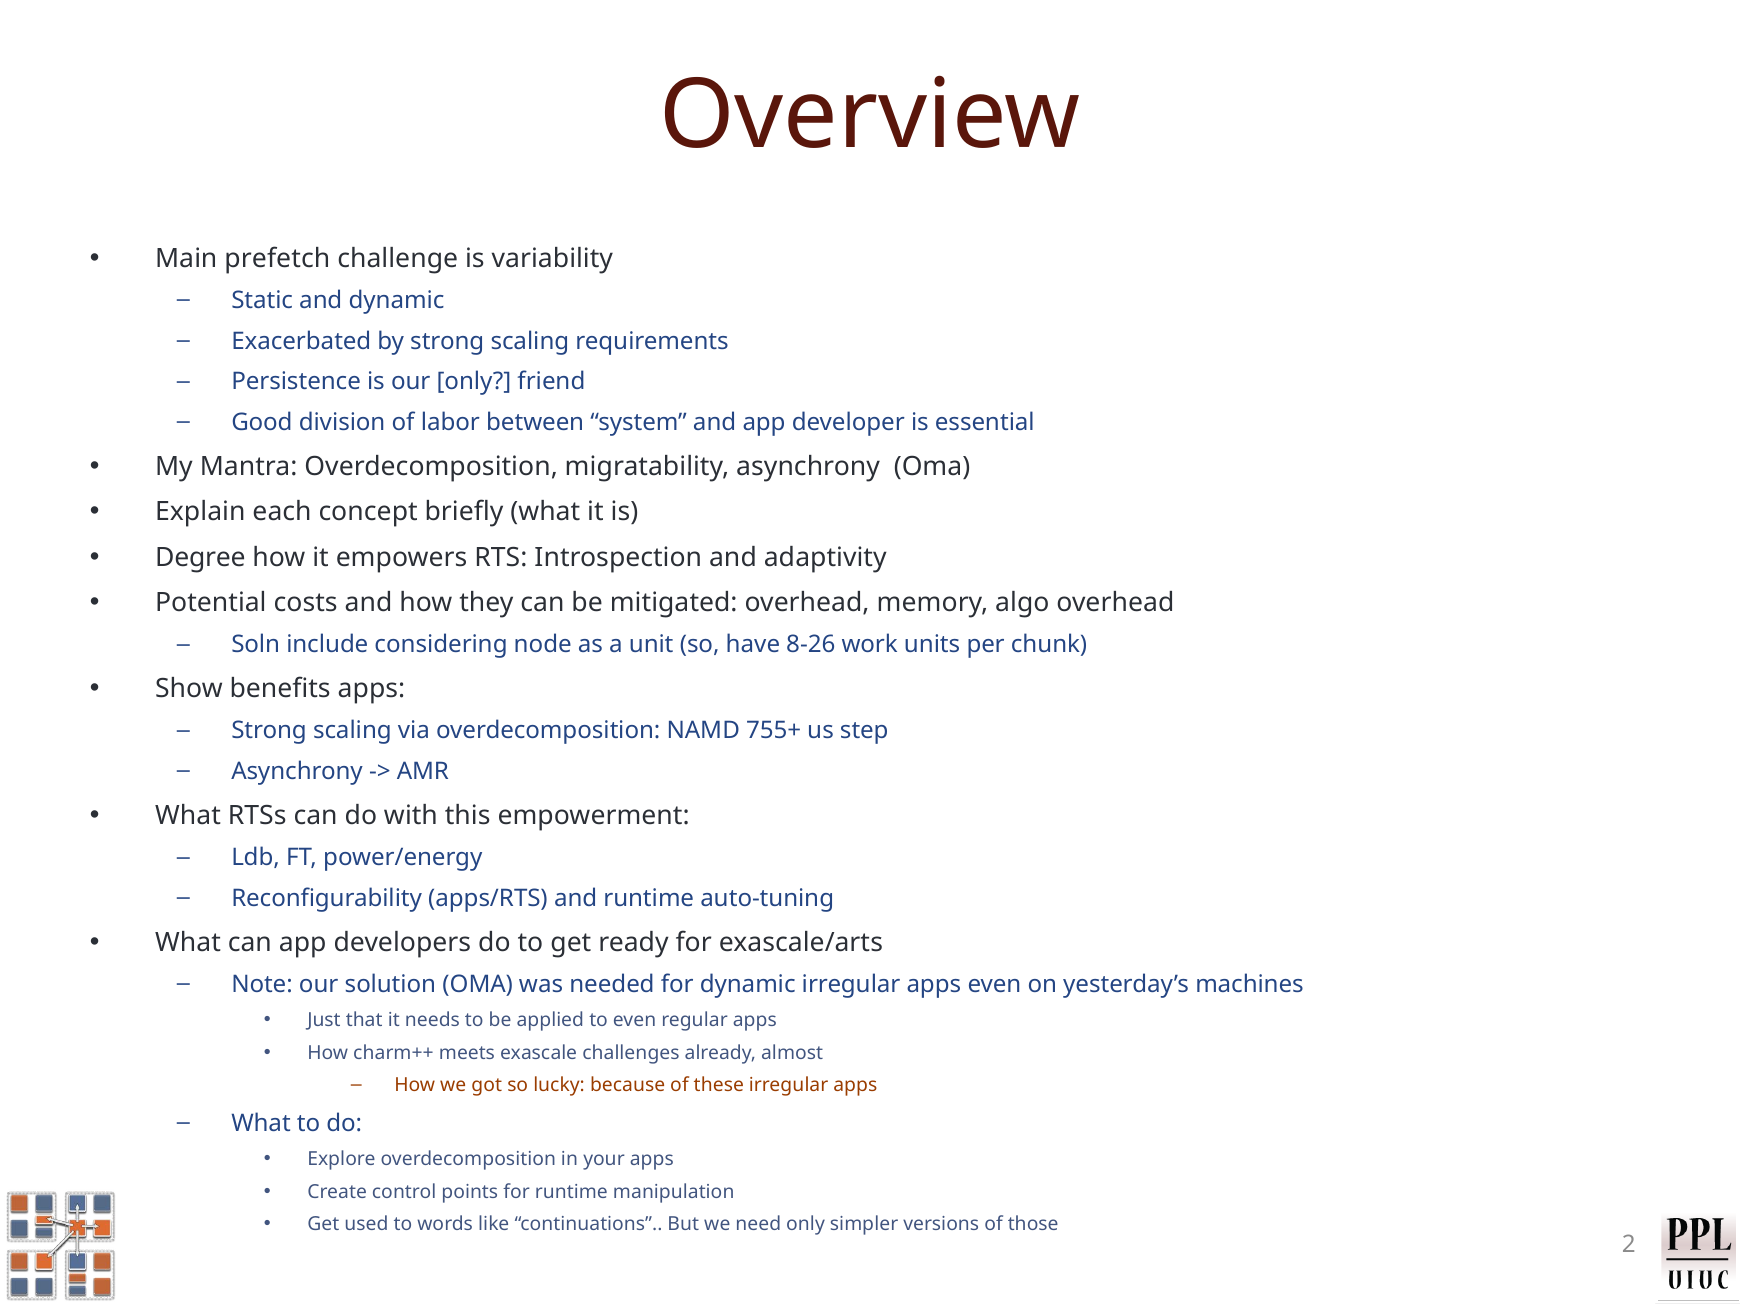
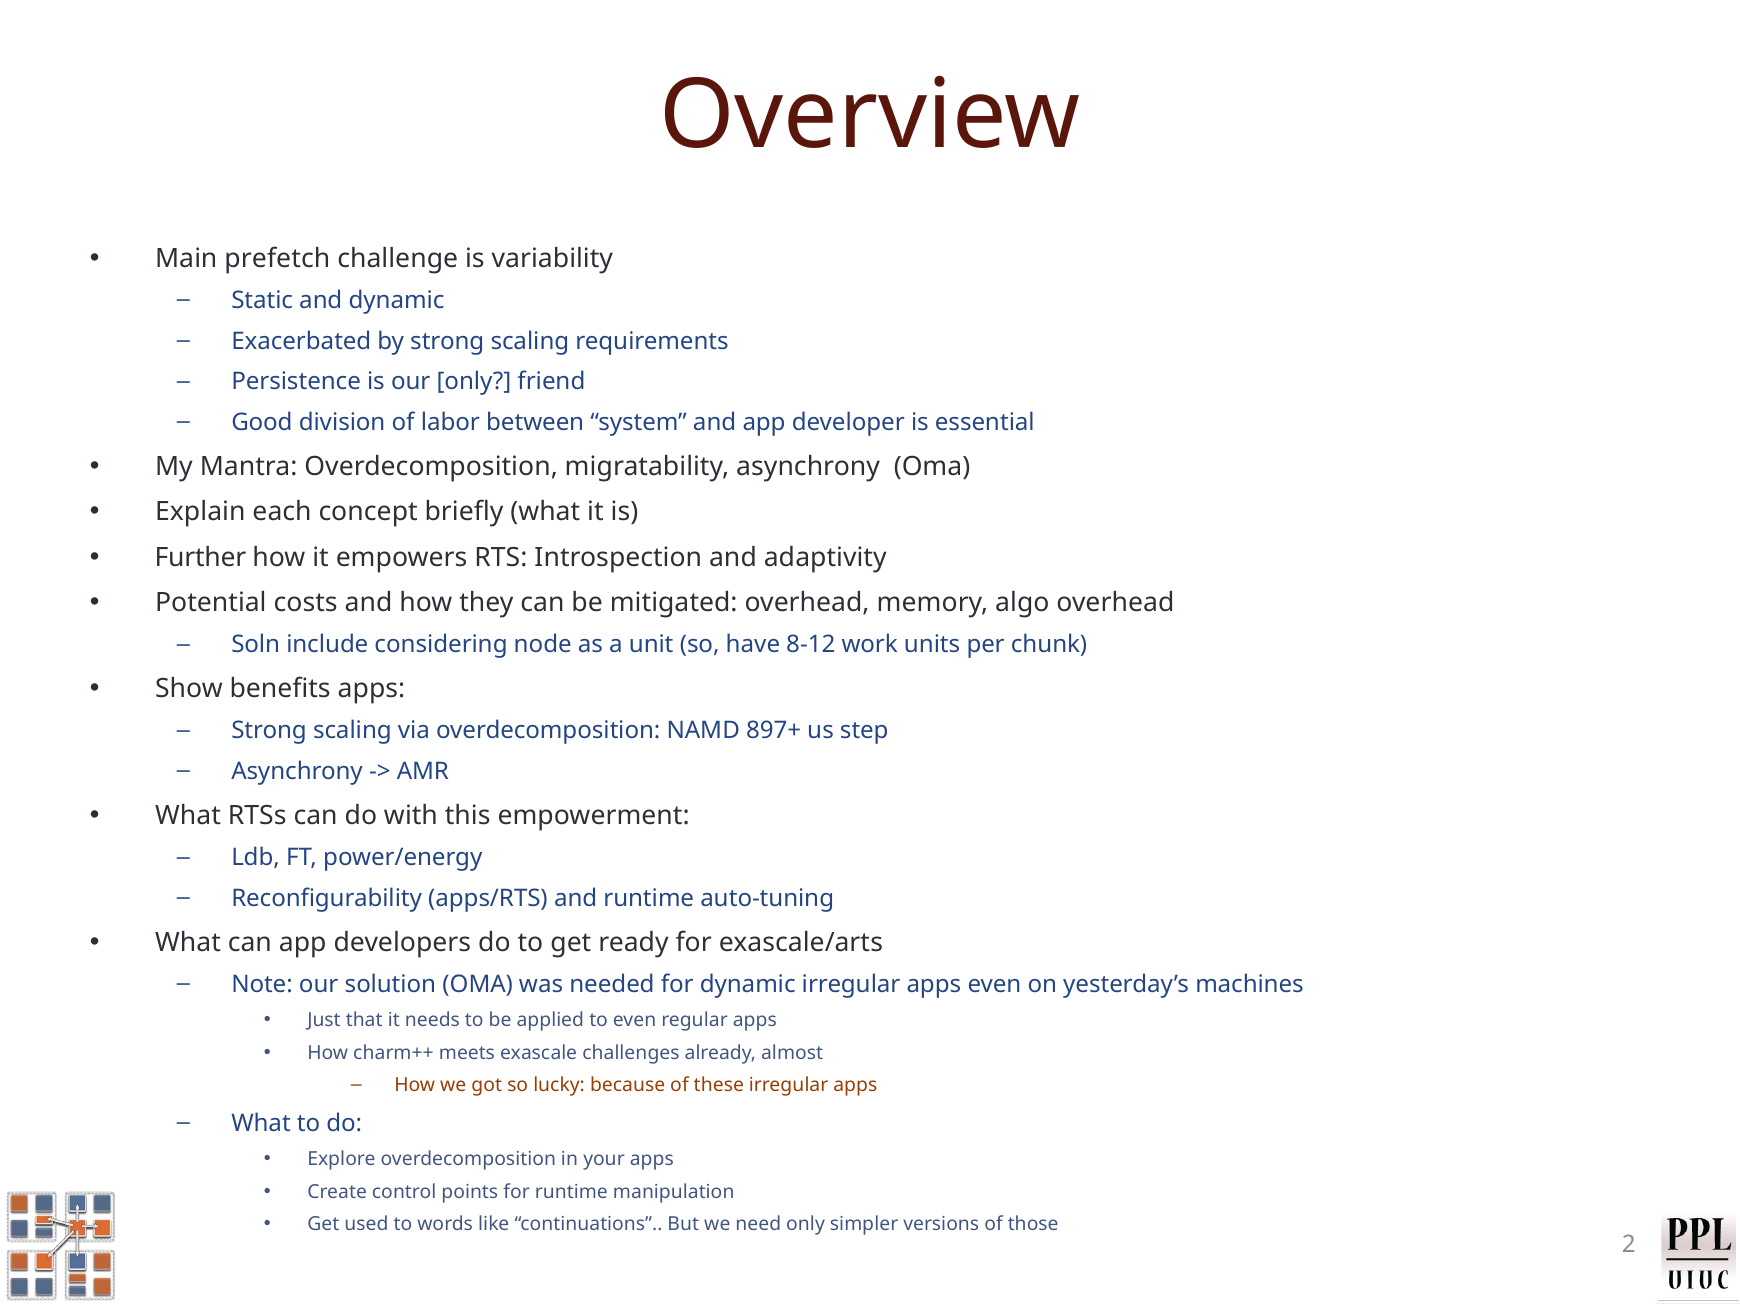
Degree: Degree -> Further (200, 557)
8-26: 8-26 -> 8-12 (811, 645)
755+: 755+ -> 897+ (774, 731)
